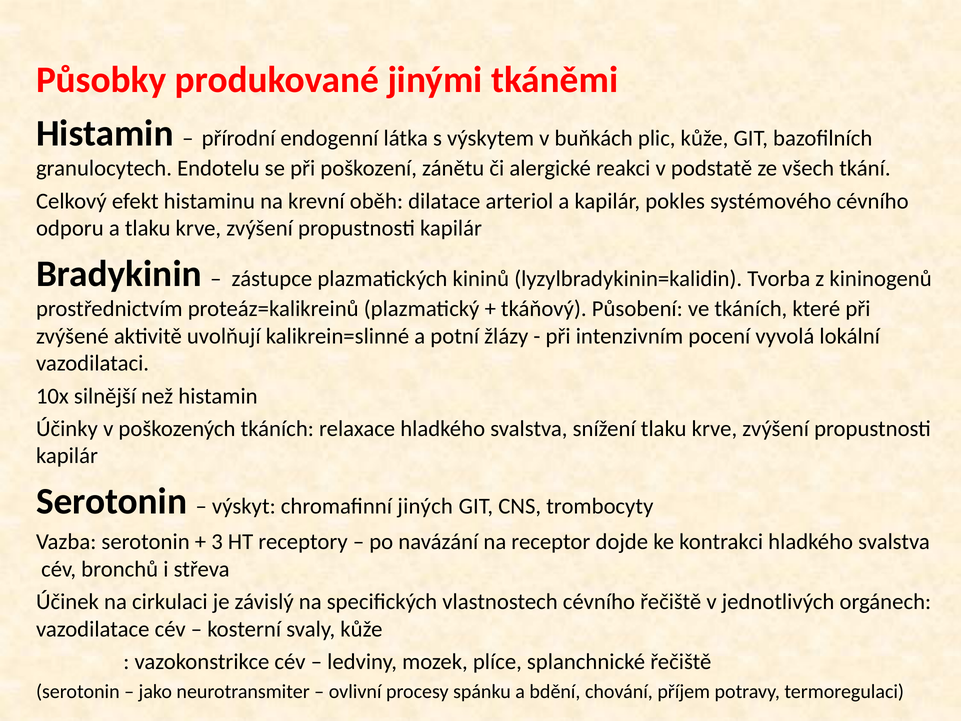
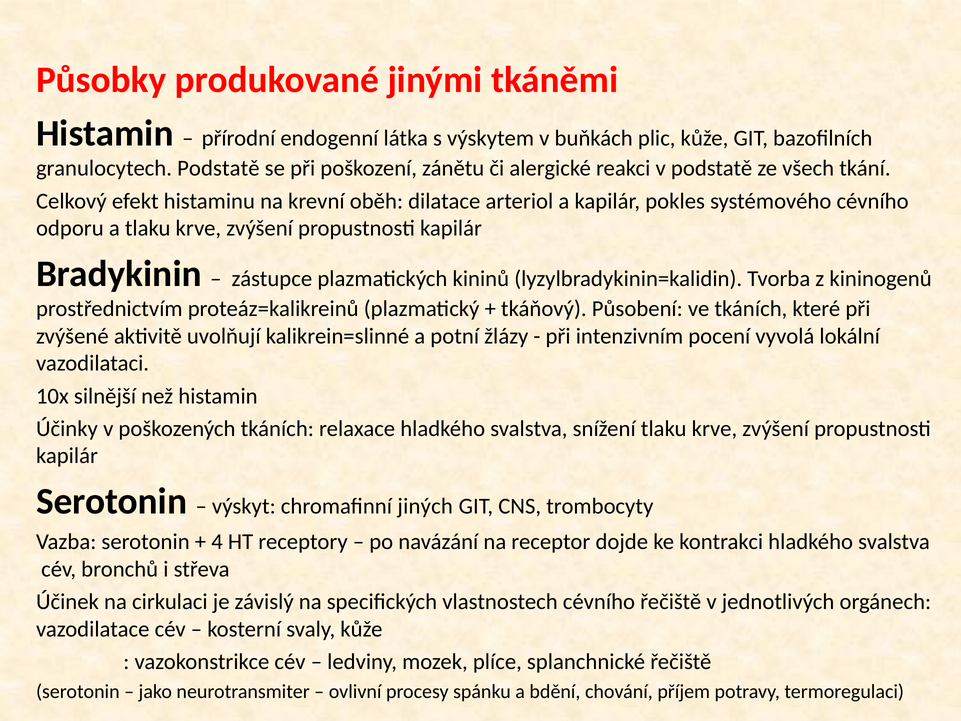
granulocytech Endotelu: Endotelu -> Podstatě (218, 168)
3: 3 -> 4 (217, 542)
